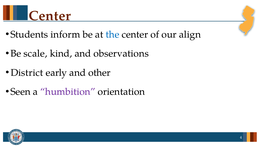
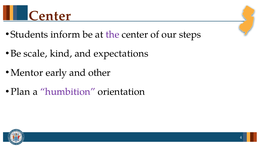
the colour: blue -> purple (112, 35)
align: align -> steps (190, 35)
observations: observations -> expectations (121, 54)
District: District -> Mentor (27, 73)
Seen: Seen -> Plan (20, 92)
